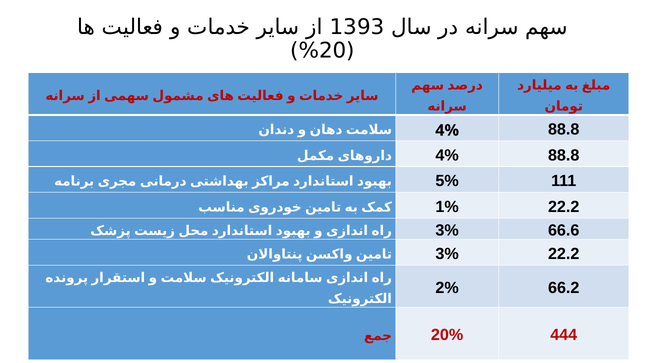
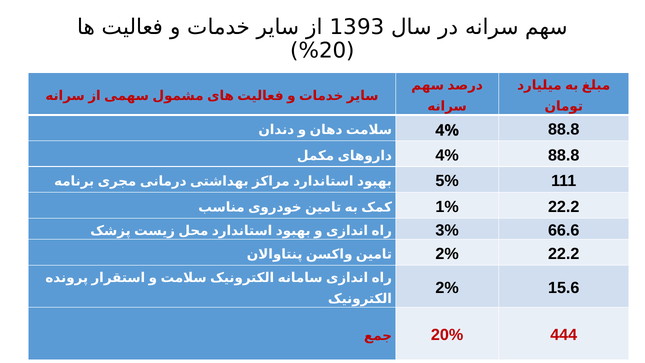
3%: 3% -> 2% (447, 254)
66.2: 66.2 -> 15.6 (564, 288)
